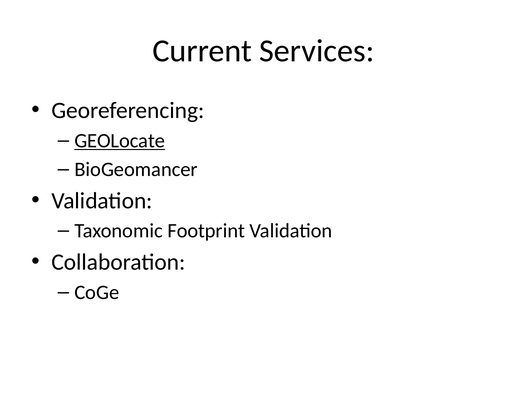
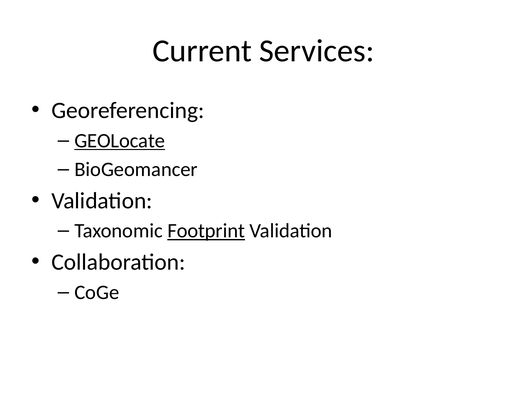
Footprint underline: none -> present (206, 231)
